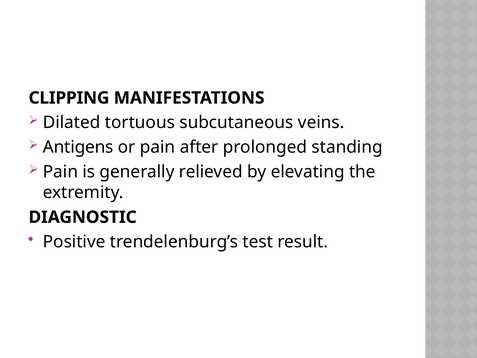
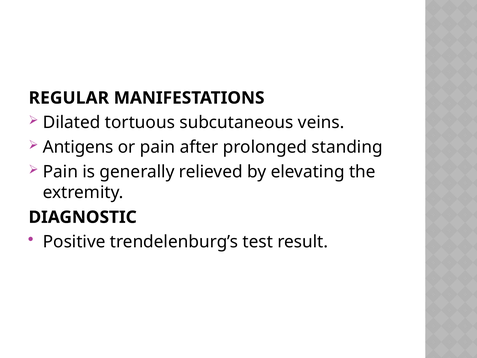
CLIPPING: CLIPPING -> REGULAR (69, 98)
